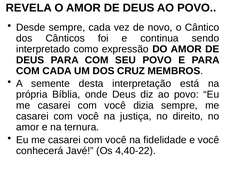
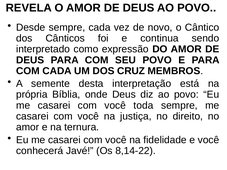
dizia: dizia -> toda (143, 106)
4,40-22: 4,40-22 -> 8,14-22 (136, 151)
